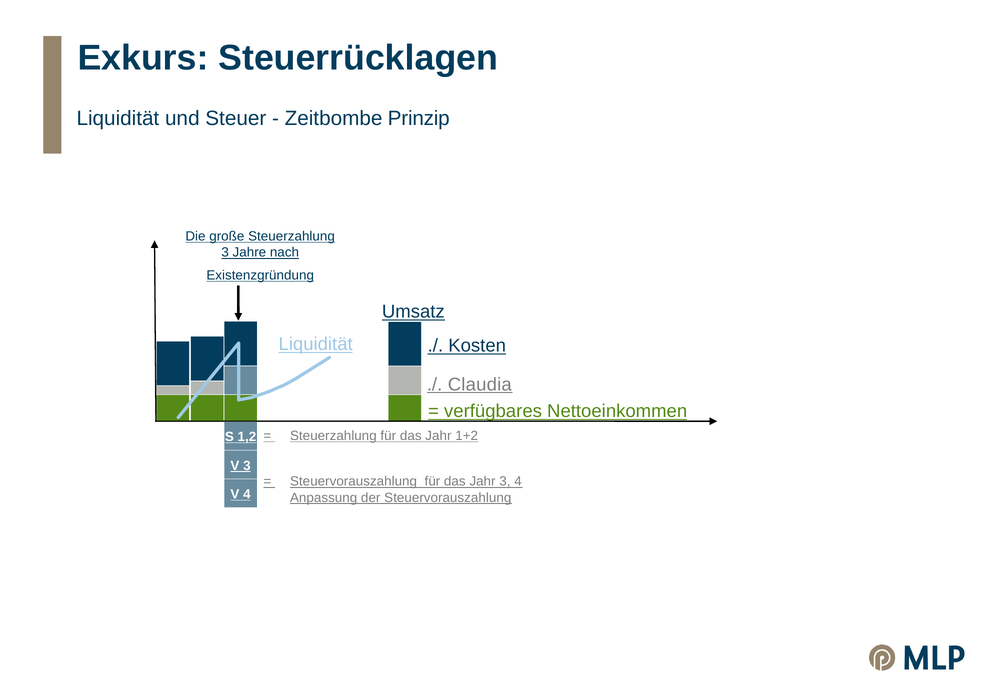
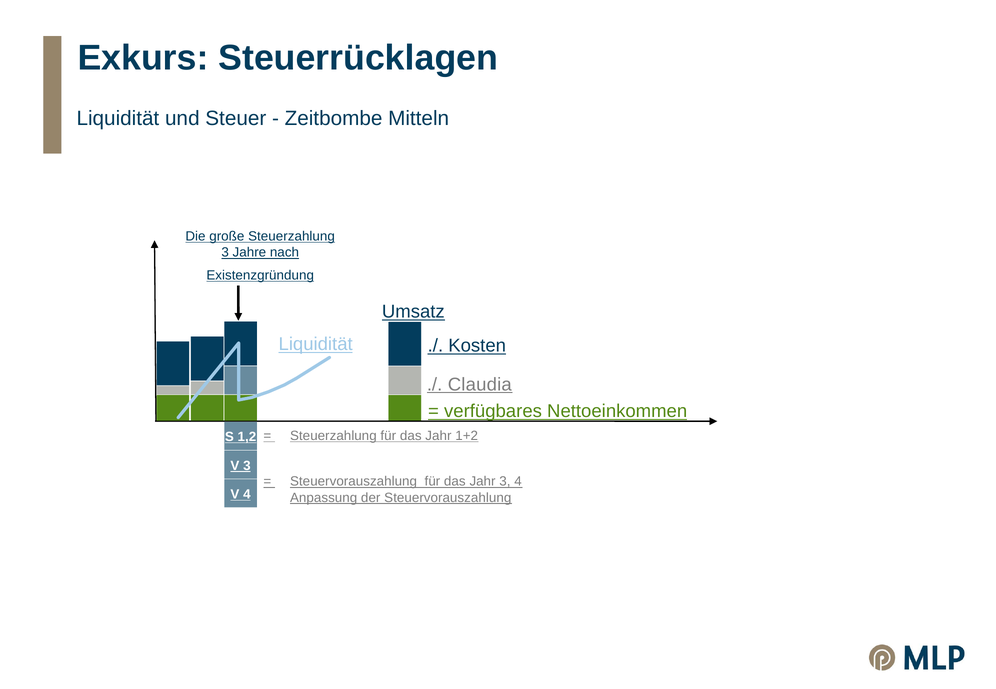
Prinzip: Prinzip -> Mitteln (419, 119)
